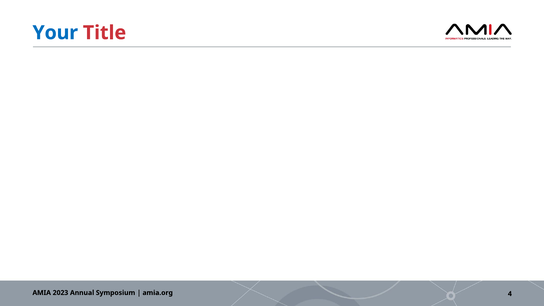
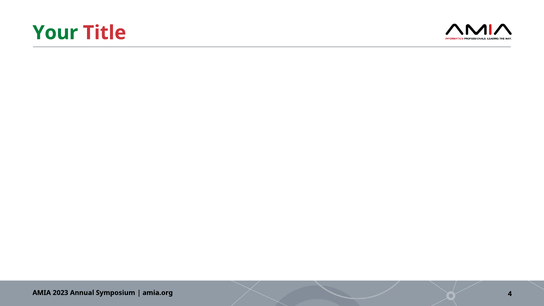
Your colour: blue -> green (55, 33)
